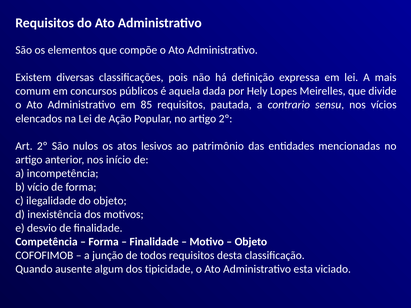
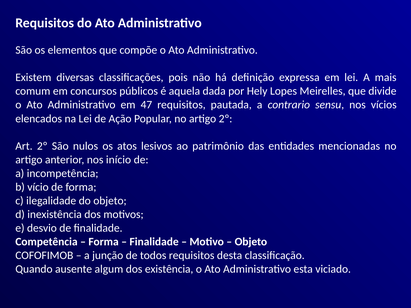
85: 85 -> 47 (146, 105)
tipicidade: tipicidade -> existência (169, 269)
